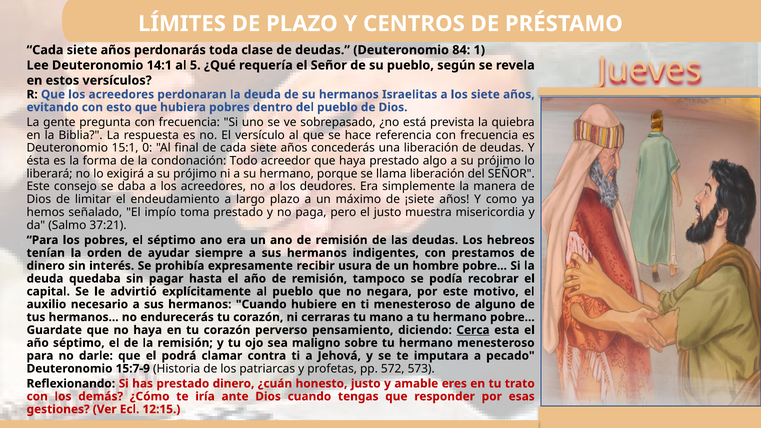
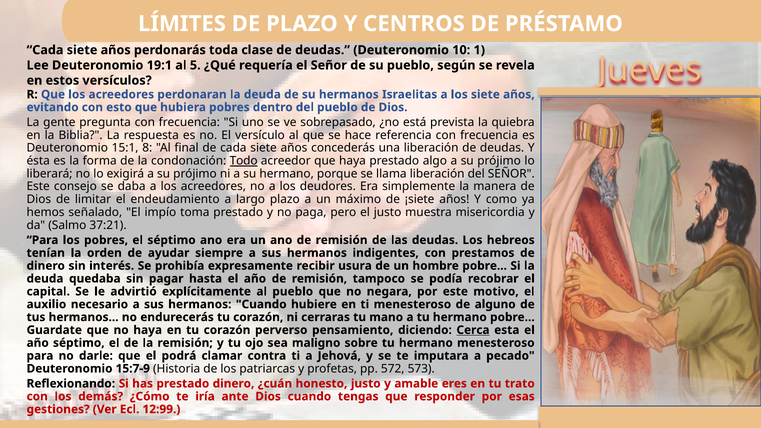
84: 84 -> 10 (461, 50)
14:1: 14:1 -> 19:1 (159, 65)
0: 0 -> 8 (147, 148)
Todo underline: none -> present (244, 161)
12:15: 12:15 -> 12:99 (161, 409)
